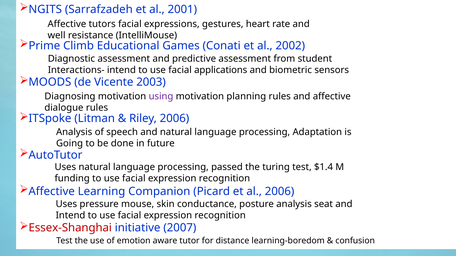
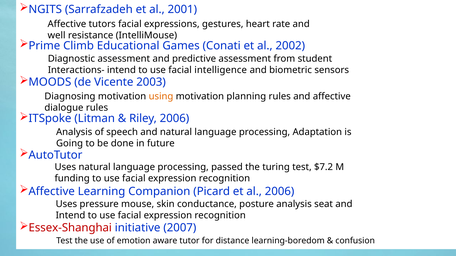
applications: applications -> intelligence (221, 70)
using colour: purple -> orange (161, 97)
$1.4: $1.4 -> $7.2 (324, 167)
